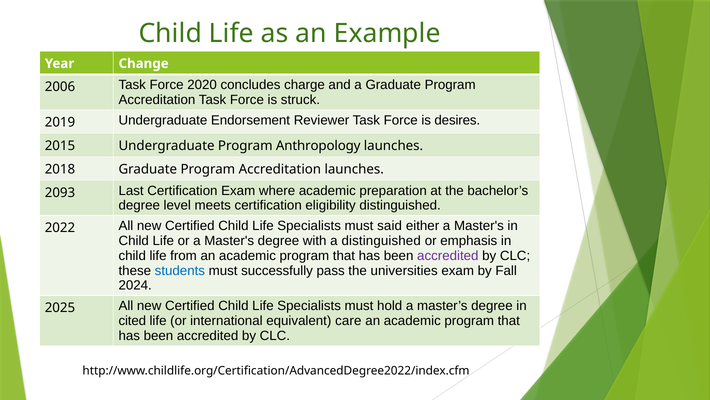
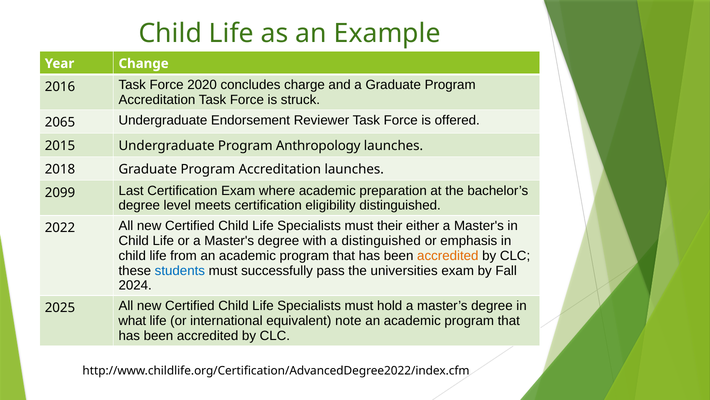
2006: 2006 -> 2016 (60, 87)
2019: 2019 -> 2065 (60, 122)
desires: desires -> offered (457, 120)
2093: 2093 -> 2099 (60, 192)
said: said -> their (390, 226)
accredited colour: purple -> orange (448, 255)
cited: cited -> what (132, 320)
care: care -> note (348, 320)
